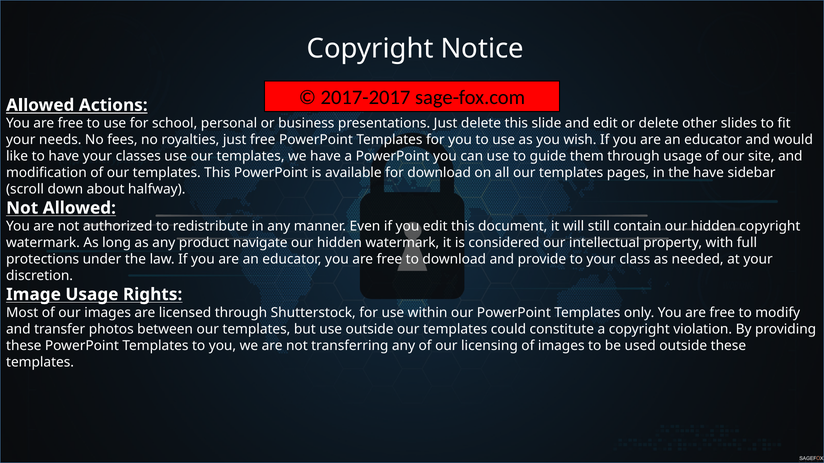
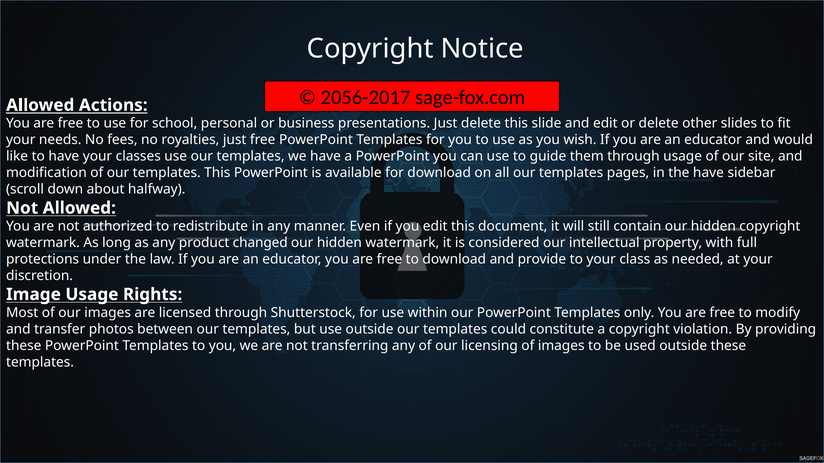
2017-2017: 2017-2017 -> 2056-2017 (365, 98)
navigate: navigate -> changed (260, 243)
